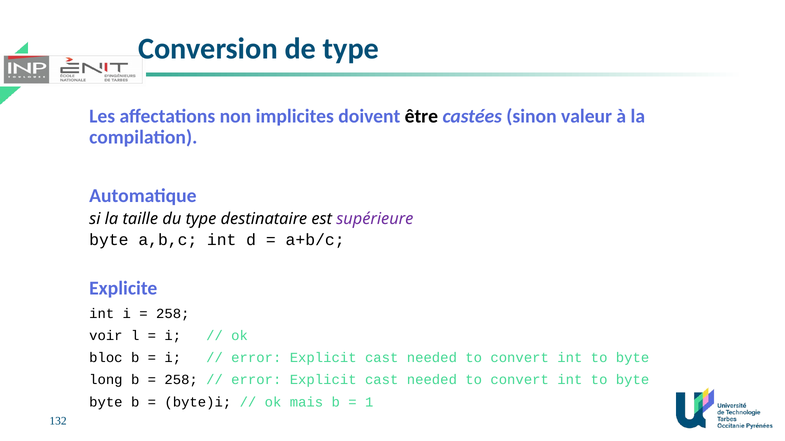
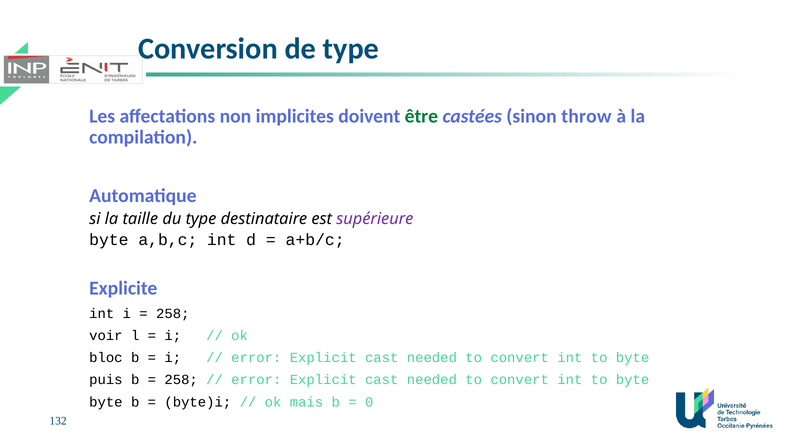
être colour: black -> green (421, 116)
valeur: valeur -> throw (586, 116)
long: long -> puis (106, 380)
1: 1 -> 0 (369, 402)
